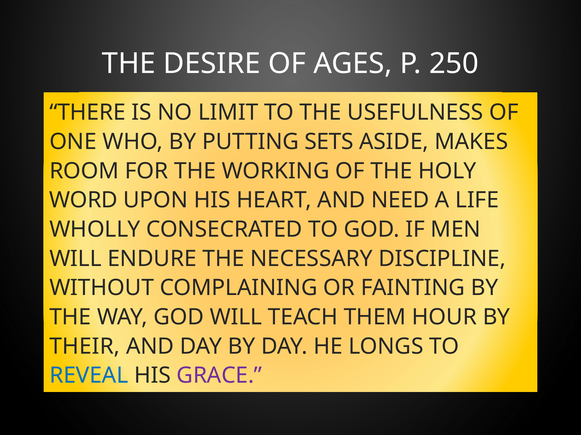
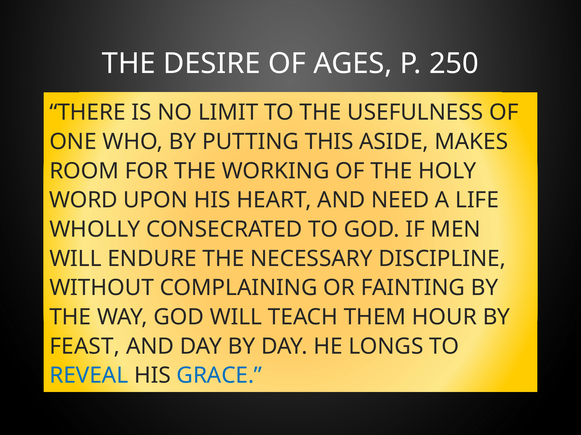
SETS: SETS -> THIS (329, 142)
THEIR: THEIR -> FEAST (85, 347)
GRACE colour: purple -> blue (219, 376)
